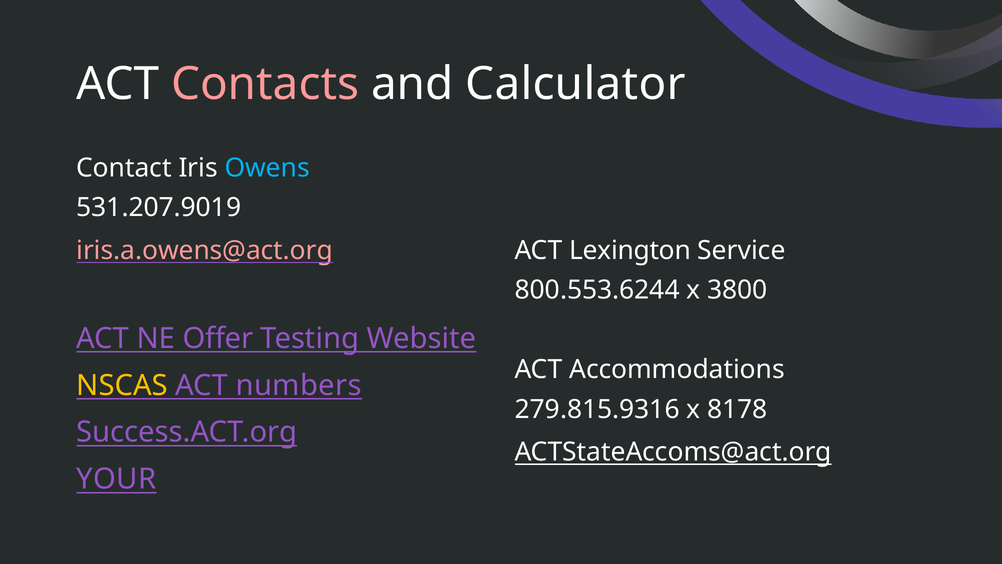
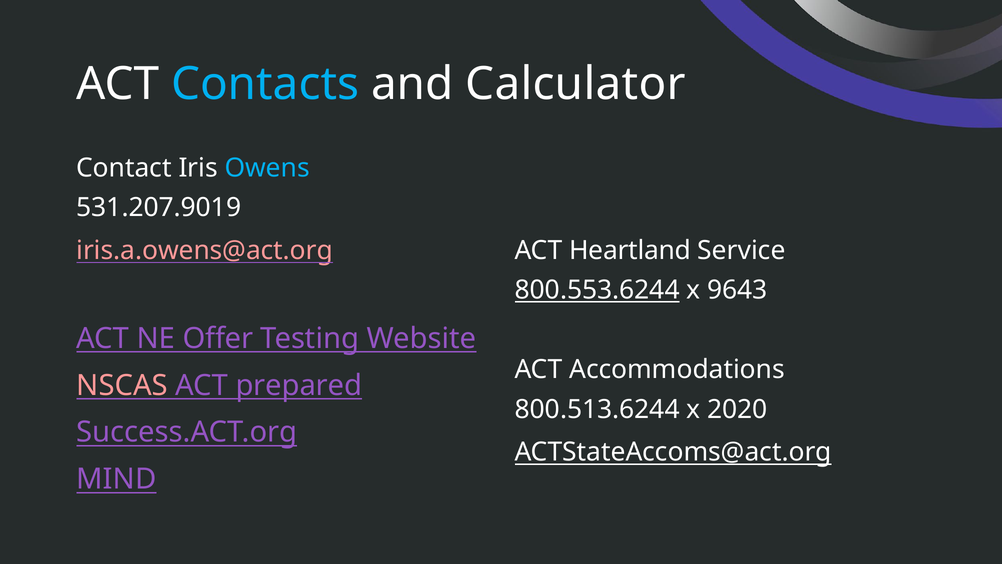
Contacts colour: pink -> light blue (265, 84)
Lexington: Lexington -> Heartland (630, 250)
800.553.6244 underline: none -> present (597, 290)
3800: 3800 -> 9643 (737, 290)
NSCAS colour: yellow -> pink (122, 385)
numbers: numbers -> prepared (299, 385)
279.815.9316: 279.815.9316 -> 800.513.6244 (597, 409)
8178: 8178 -> 2020 (737, 409)
YOUR: YOUR -> MIND (116, 479)
